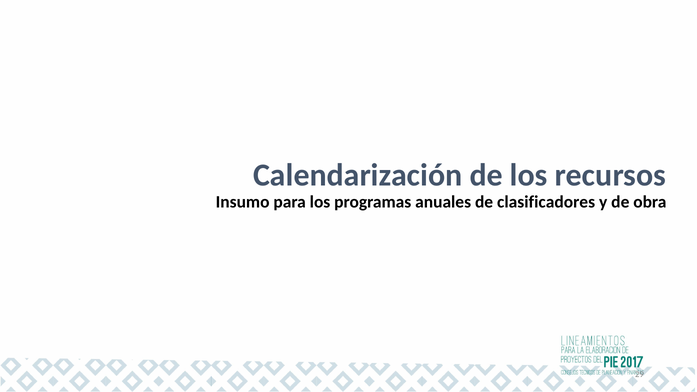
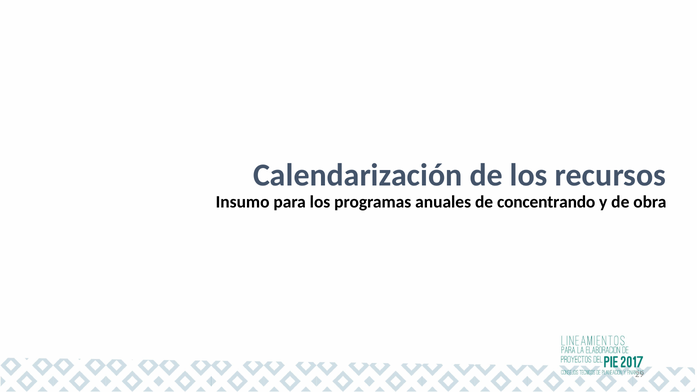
clasificadores: clasificadores -> concentrando (546, 202)
